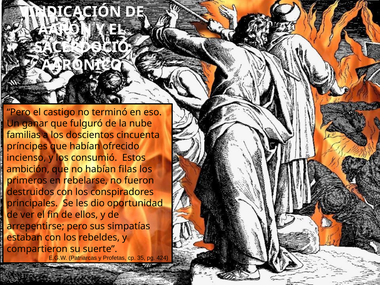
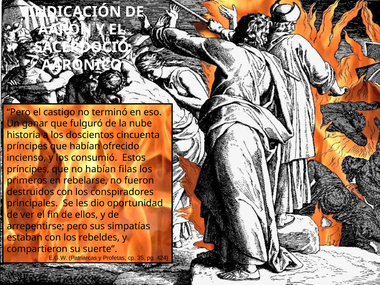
familias: familias -> historia (24, 135)
ambición: ambición -> príncipes (28, 169)
